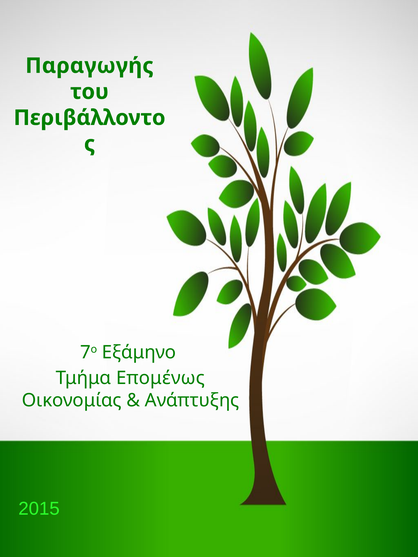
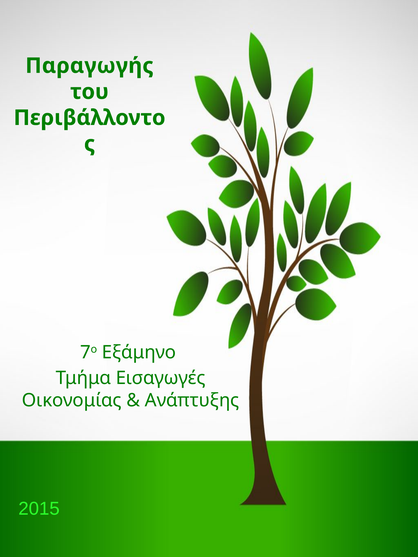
Επομένως: Επομένως -> Εισαγωγές (161, 378)
